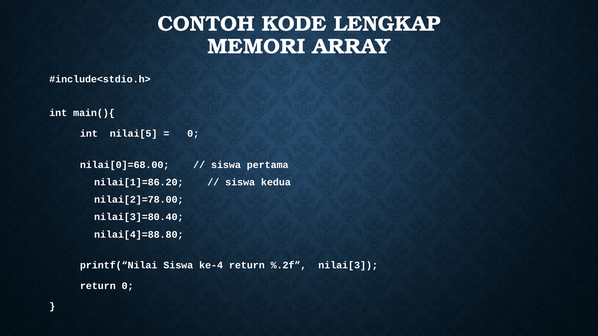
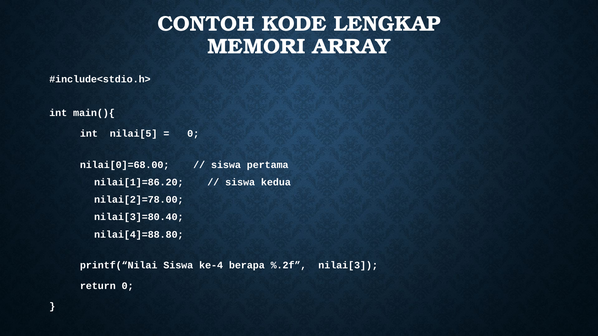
ke-4 return: return -> berapa (247, 266)
